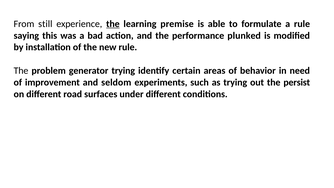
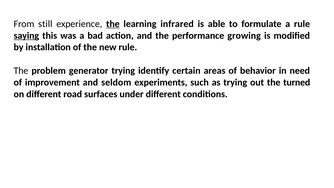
premise: premise -> infrared (177, 24)
saying underline: none -> present (26, 36)
plunked: plunked -> growing (244, 36)
persist: persist -> turned (297, 82)
